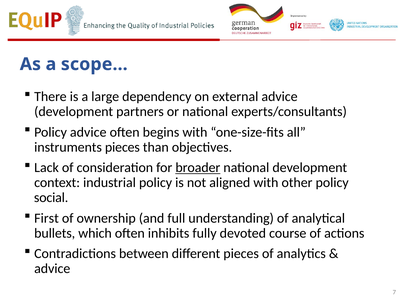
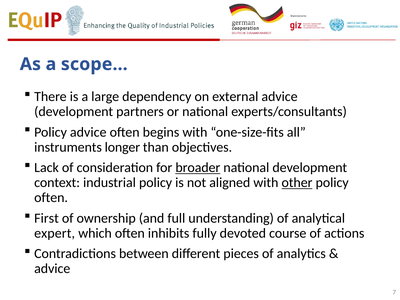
instruments pieces: pieces -> longer (122, 147)
other underline: none -> present (297, 183)
social: social -> often (51, 198)
bullets: bullets -> expert (55, 233)
